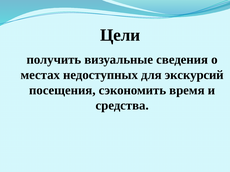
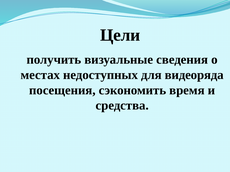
экскурсий: экскурсий -> видеоряда (194, 75)
